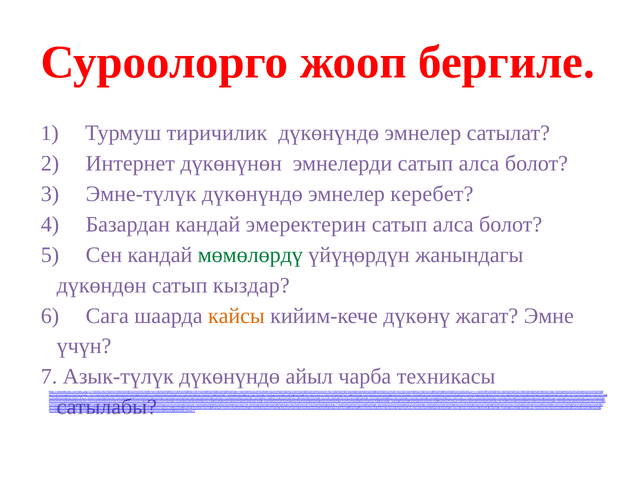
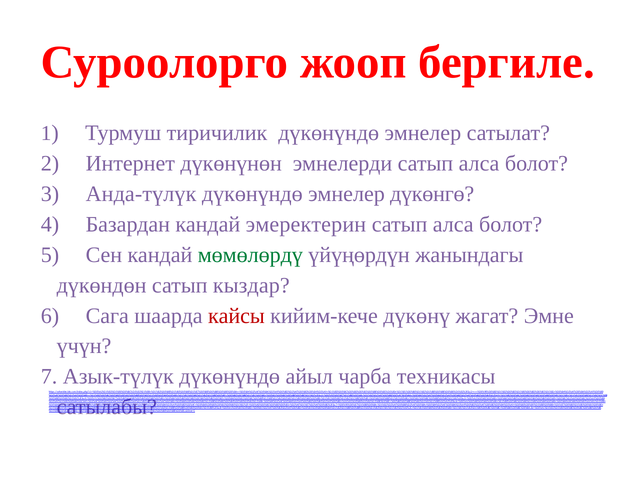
Эмне-түлүк: Эмне-түлүк -> Анда-түлүк (141, 194)
керебет: керебет -> дүкөнгө (432, 194)
кайсы colour: orange -> red (236, 316)
